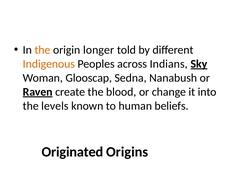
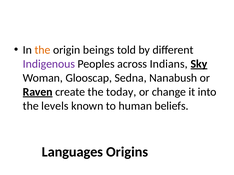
longer: longer -> beings (99, 50)
Indigenous colour: orange -> purple (49, 64)
blood: blood -> today (121, 92)
Originated: Originated -> Languages (72, 152)
